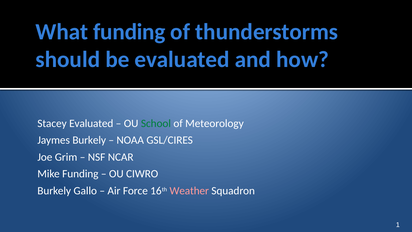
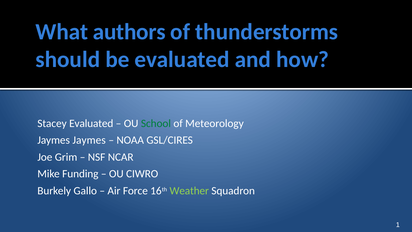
What funding: funding -> authors (129, 32)
Jaymes Burkely: Burkely -> Jaymes (89, 140)
Weather colour: pink -> light green (189, 191)
